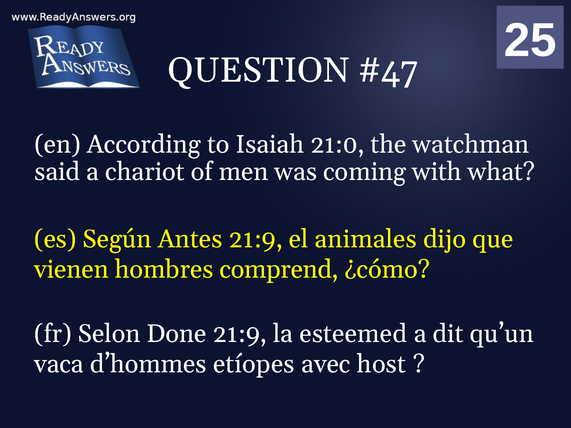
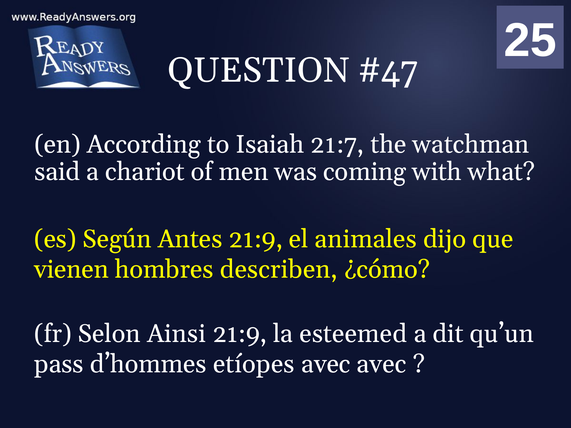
21:0: 21:0 -> 21:7 (337, 144)
comprend: comprend -> describen (279, 270)
Done: Done -> Ainsi (176, 334)
vaca: vaca -> pass (59, 364)
avec host: host -> avec (381, 364)
